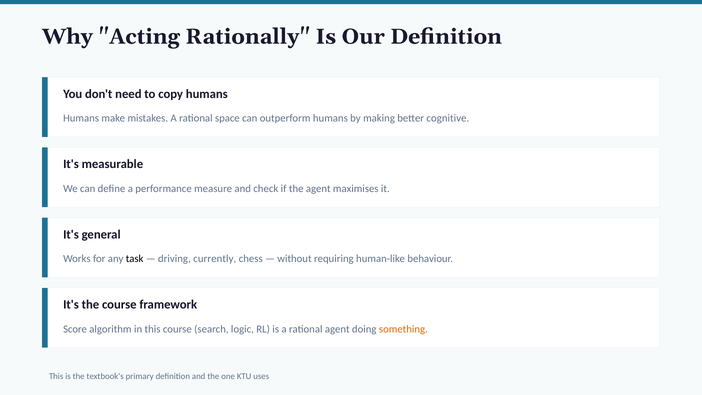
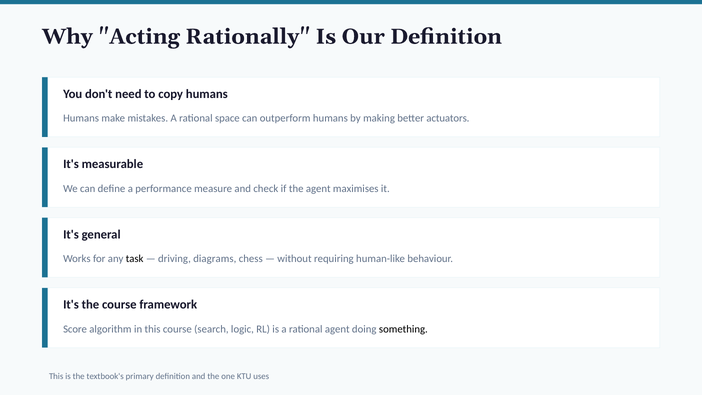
cognitive: cognitive -> actuators (448, 118)
currently: currently -> diagrams (215, 259)
something colour: orange -> black (403, 329)
